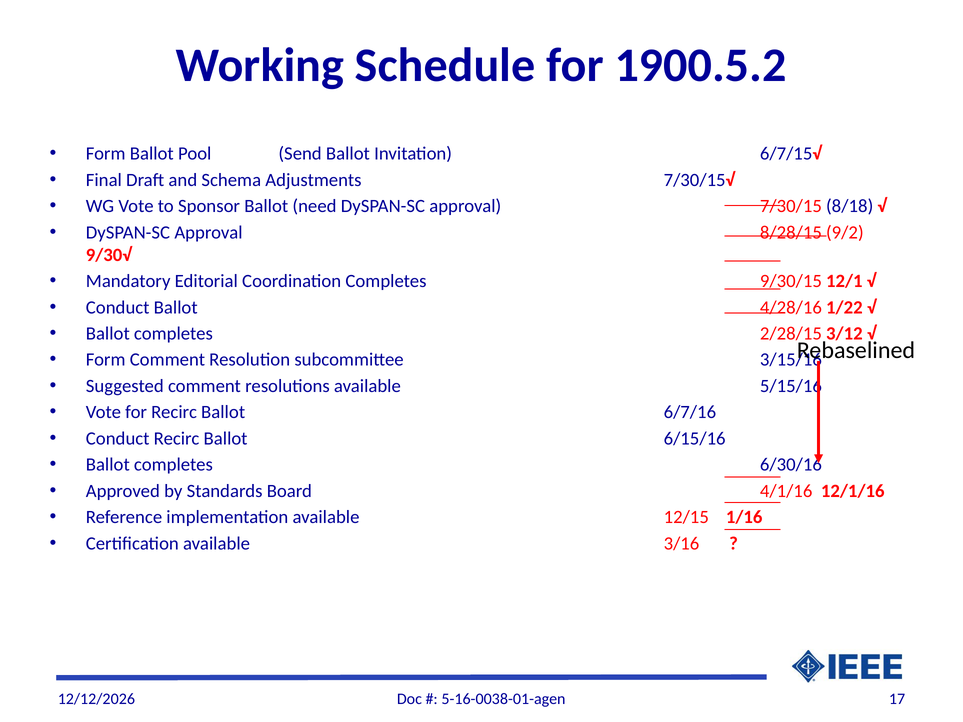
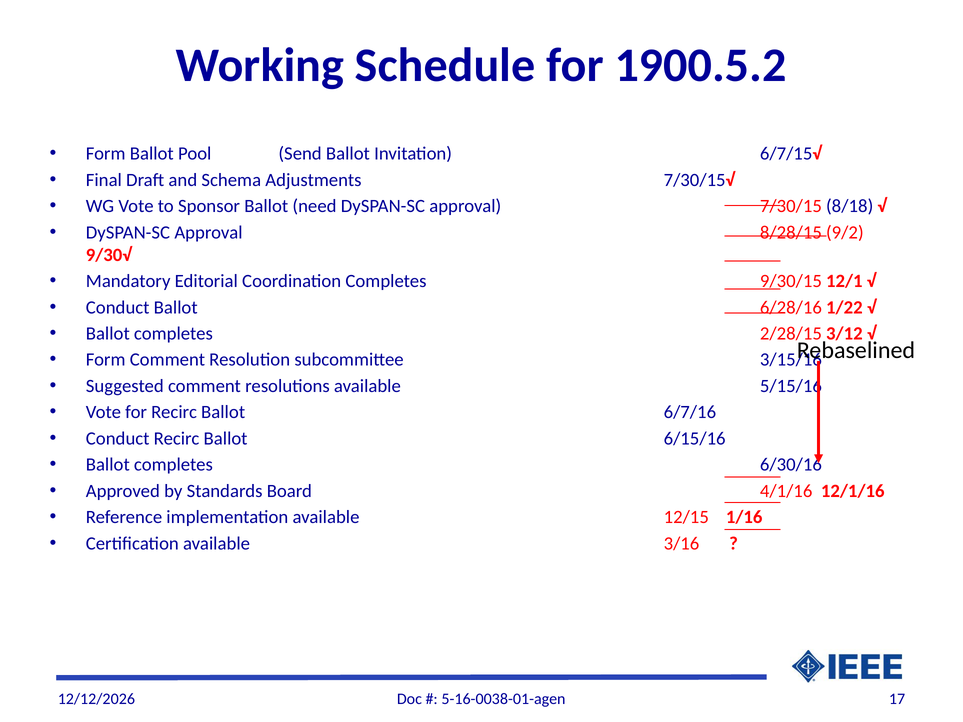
4/28/16: 4/28/16 -> 6/28/16 (791, 307)
